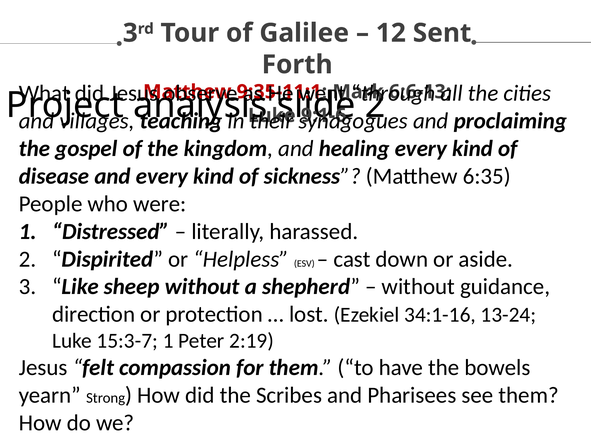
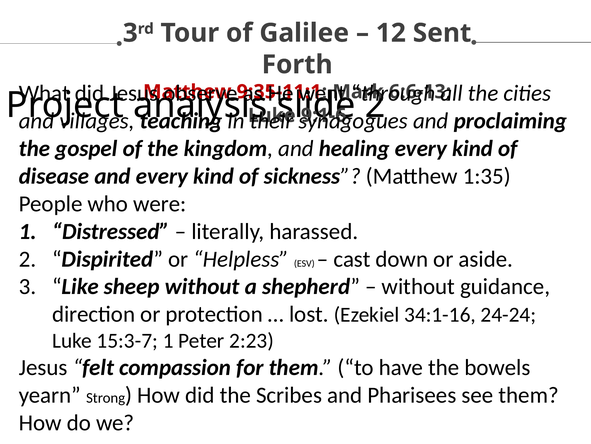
6:35: 6:35 -> 1:35 (487, 176)
13-24: 13-24 -> 24-24 (508, 314)
2:19: 2:19 -> 2:23 (252, 340)
